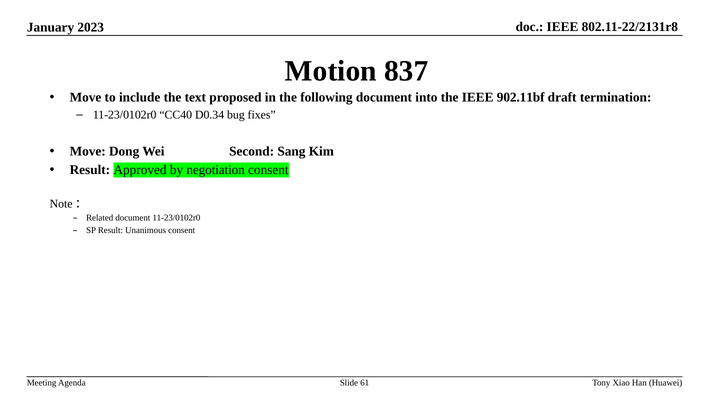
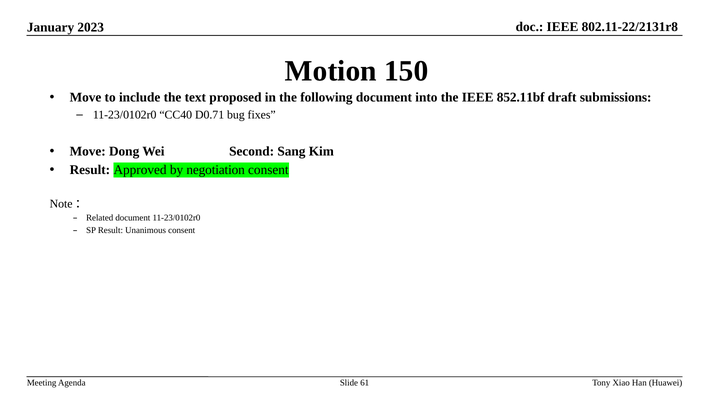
837: 837 -> 150 (406, 71)
902.11bf: 902.11bf -> 852.11bf (521, 98)
termination: termination -> submissions (616, 98)
D0.34: D0.34 -> D0.71 (210, 115)
